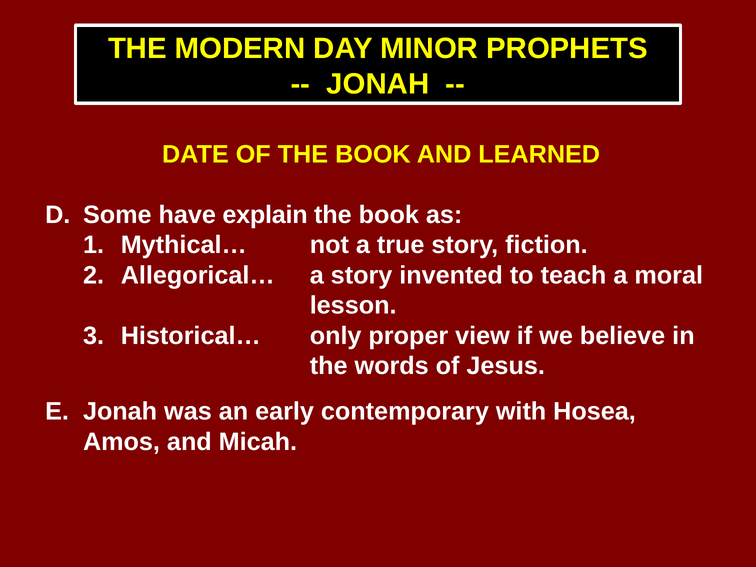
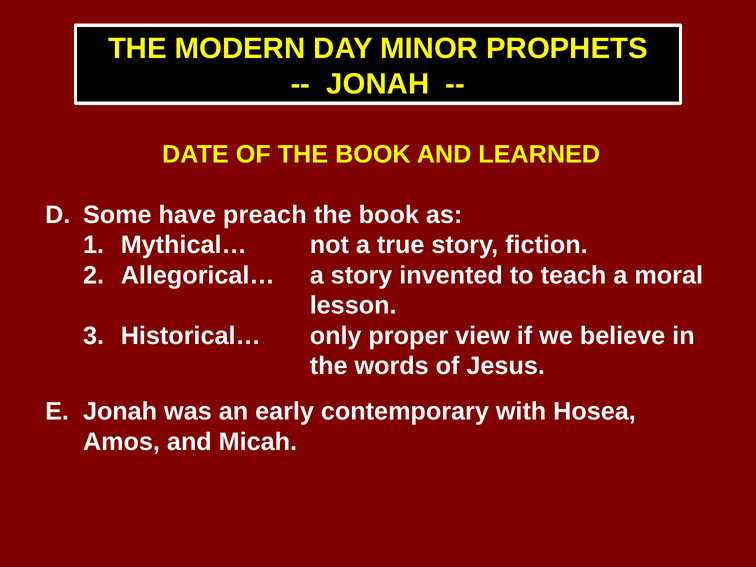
explain: explain -> preach (265, 215)
